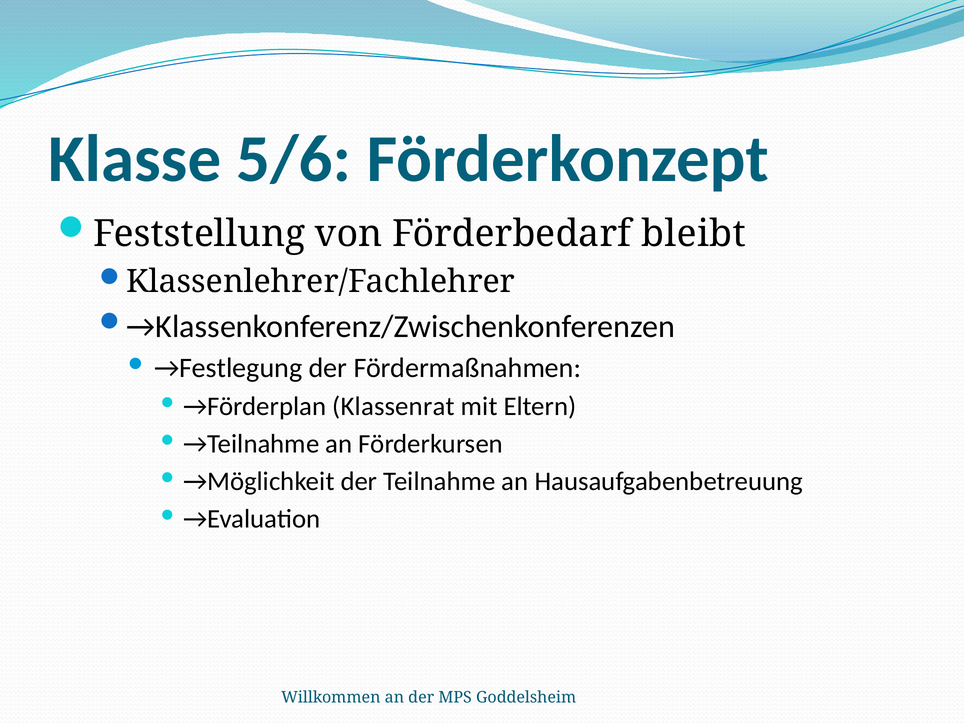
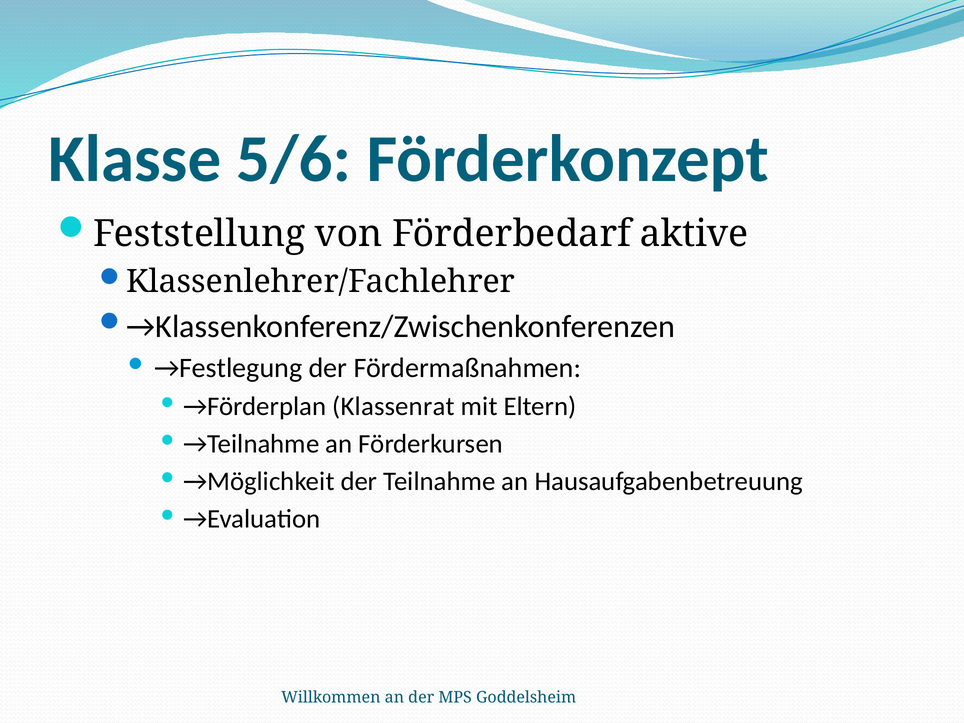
bleibt: bleibt -> aktive (694, 234)
